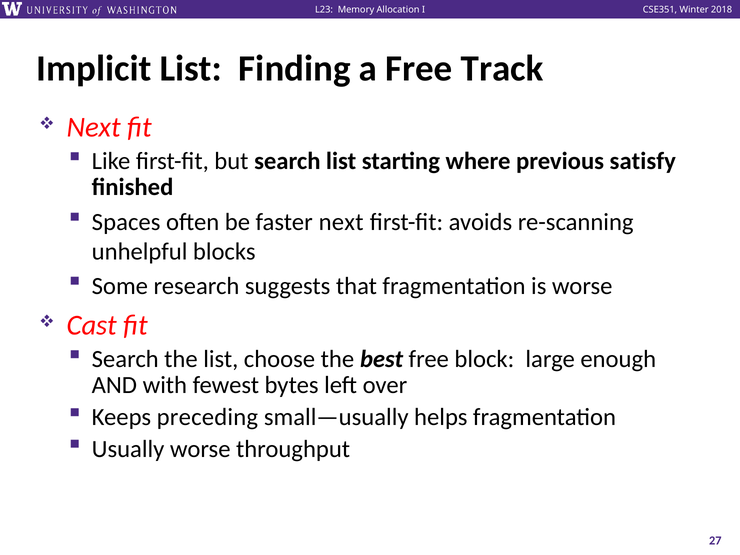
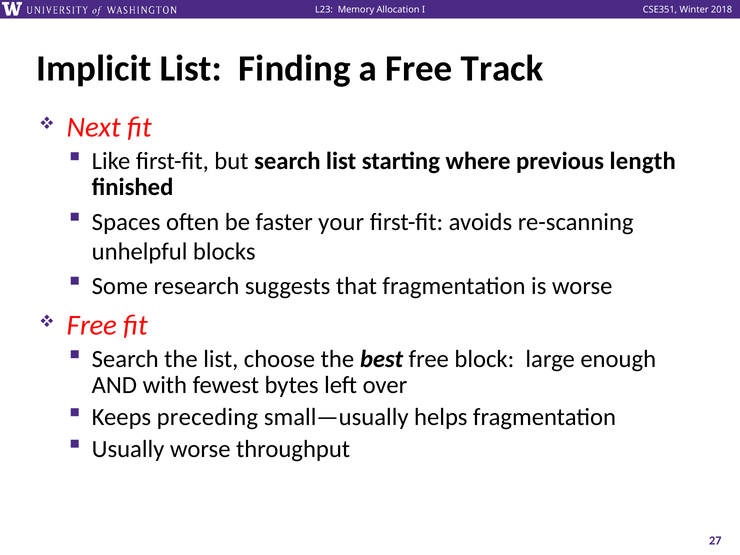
satisfy: satisfy -> length (643, 161)
faster next: next -> your (341, 222)
Cast: Cast -> Free (92, 325)
